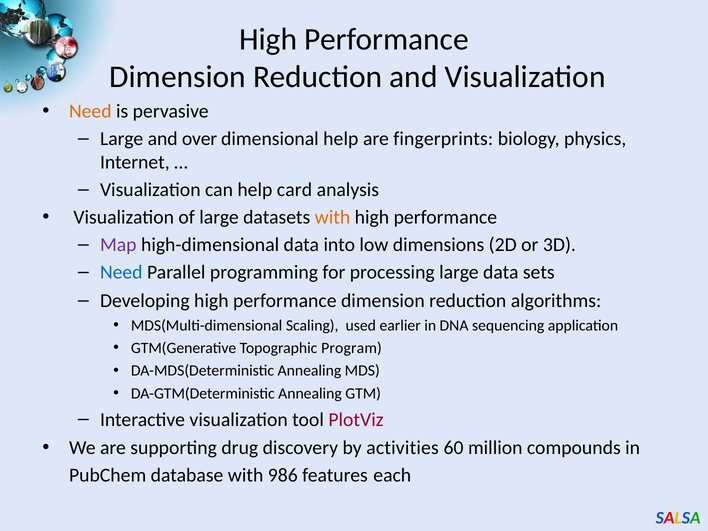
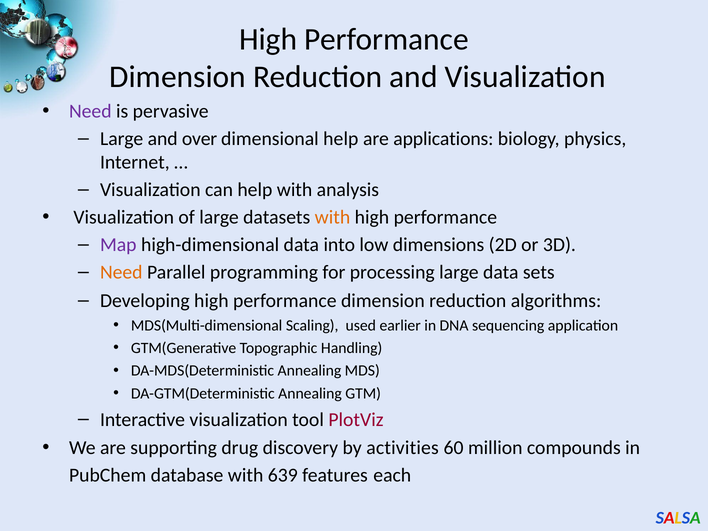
Need colour: orange -> purple (90, 111)
fingerprints: fingerprints -> applications (443, 139)
help card: card -> with (295, 190)
Need colour: blue -> orange (121, 272)
Program: Program -> Handling (352, 348)
986: 986 -> 639 (283, 475)
